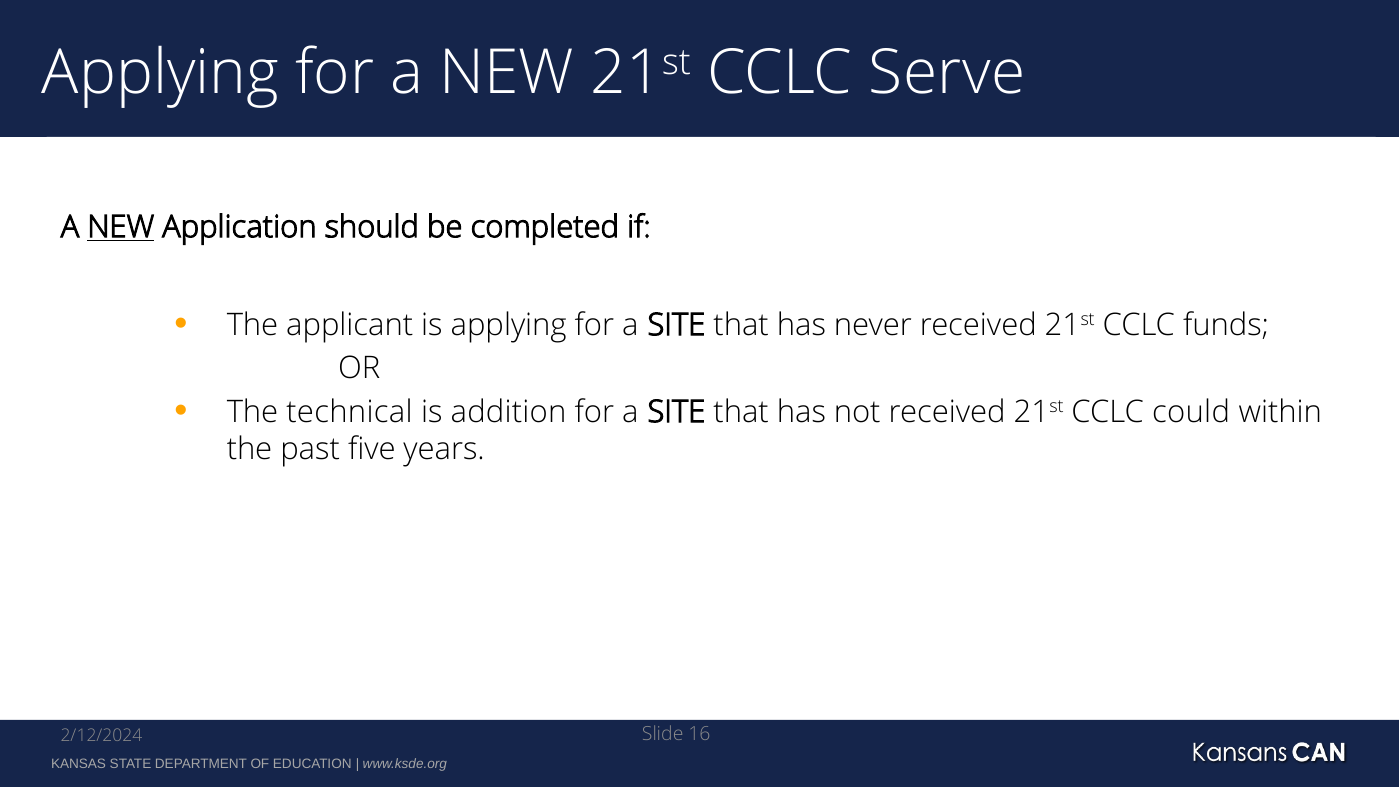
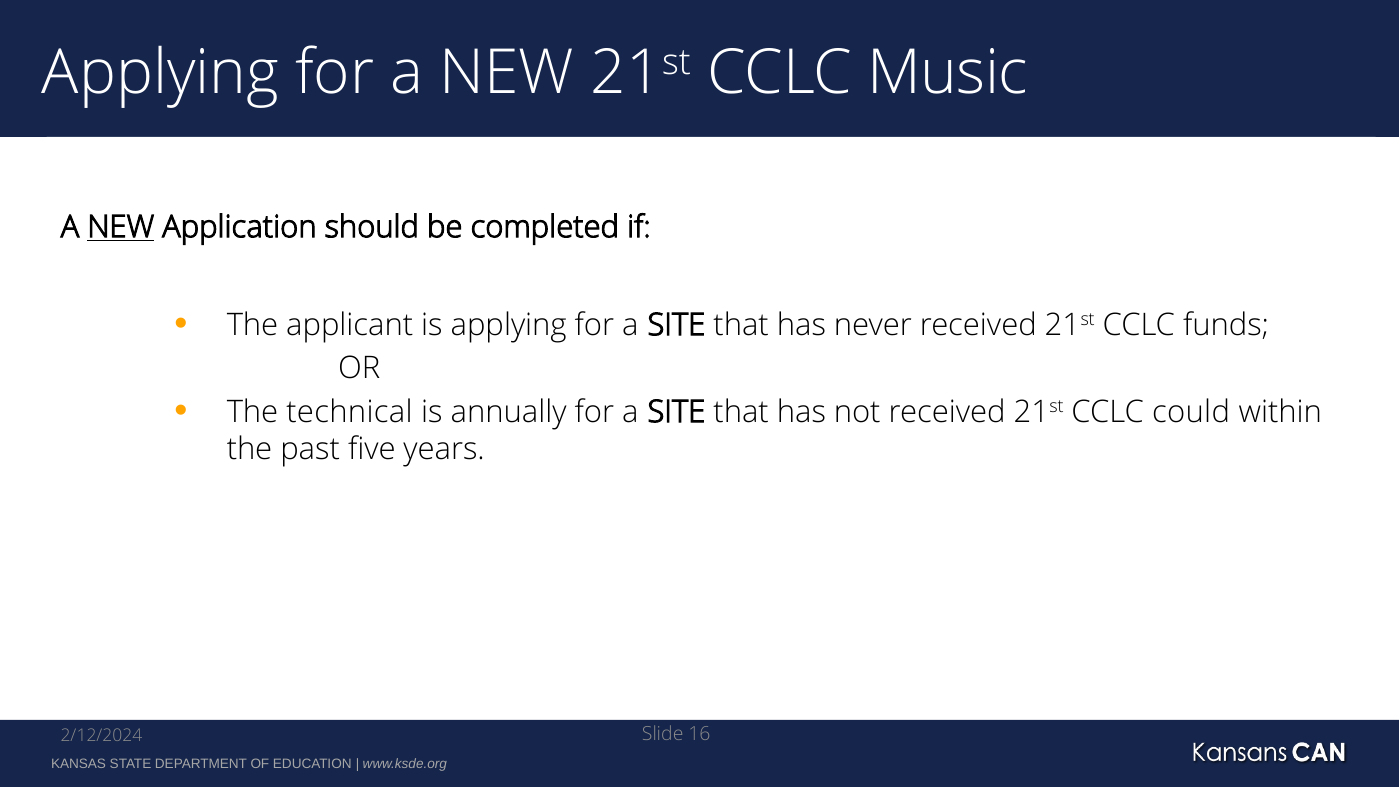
Serve: Serve -> Music (948, 73)
addition: addition -> annually (509, 412)
